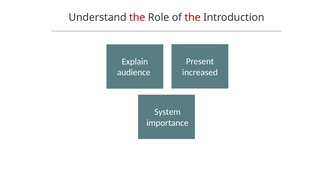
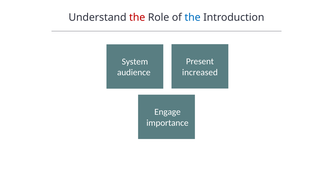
the colour: red -> blue (193, 17)
Explain: Explain -> System (135, 61)
System: System -> Engage (167, 112)
